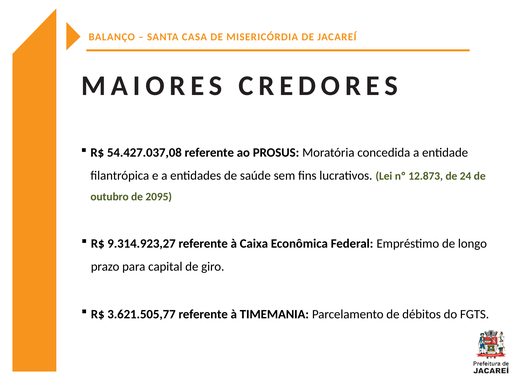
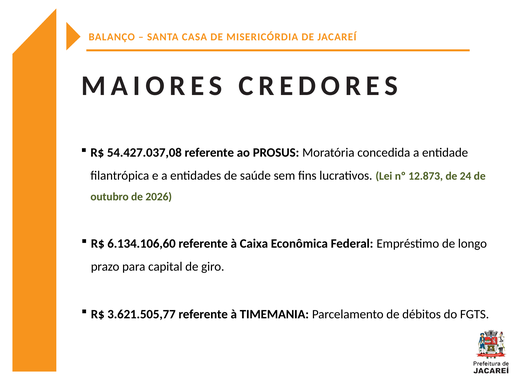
2095: 2095 -> 2026 (159, 196)
9.314.923,27: 9.314.923,27 -> 6.134.106,60 (142, 243)
